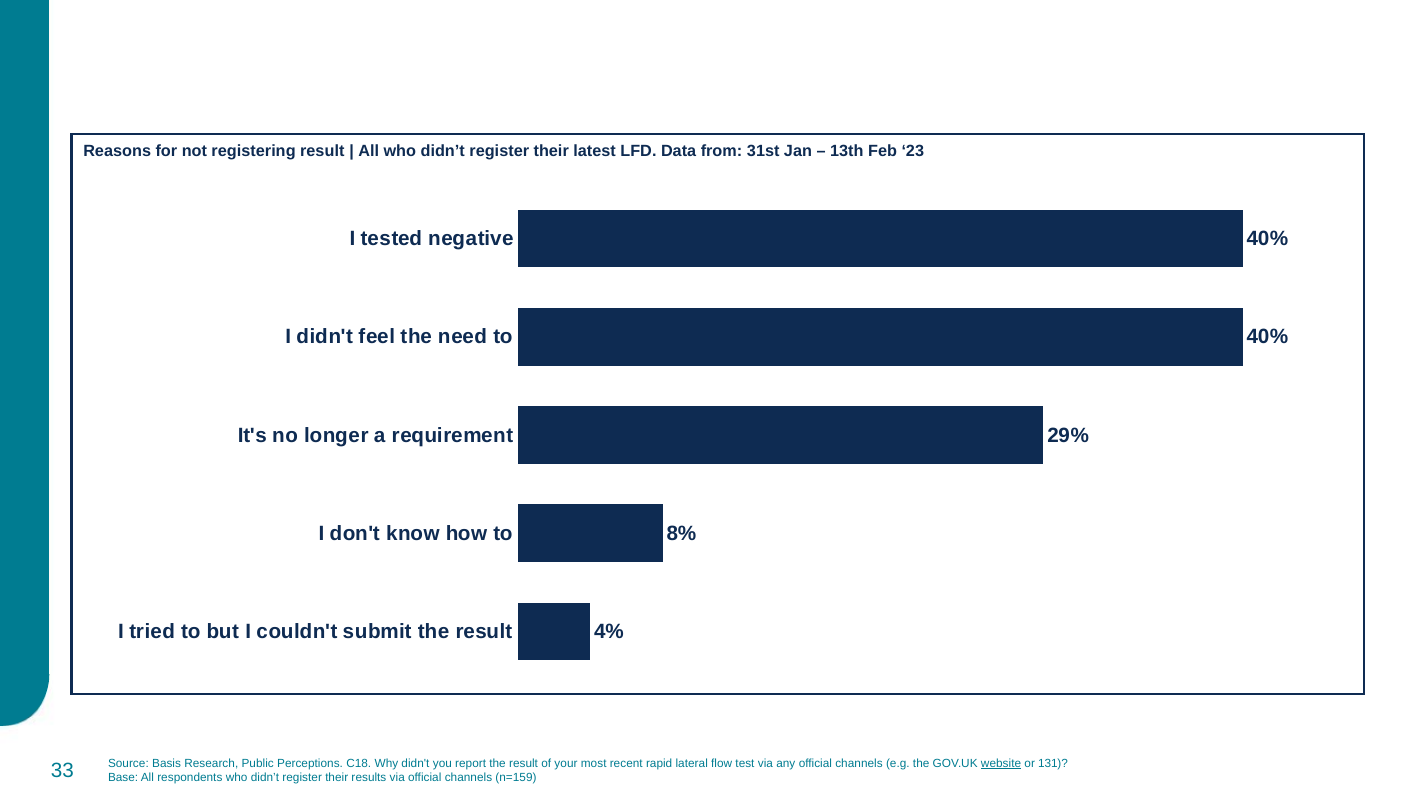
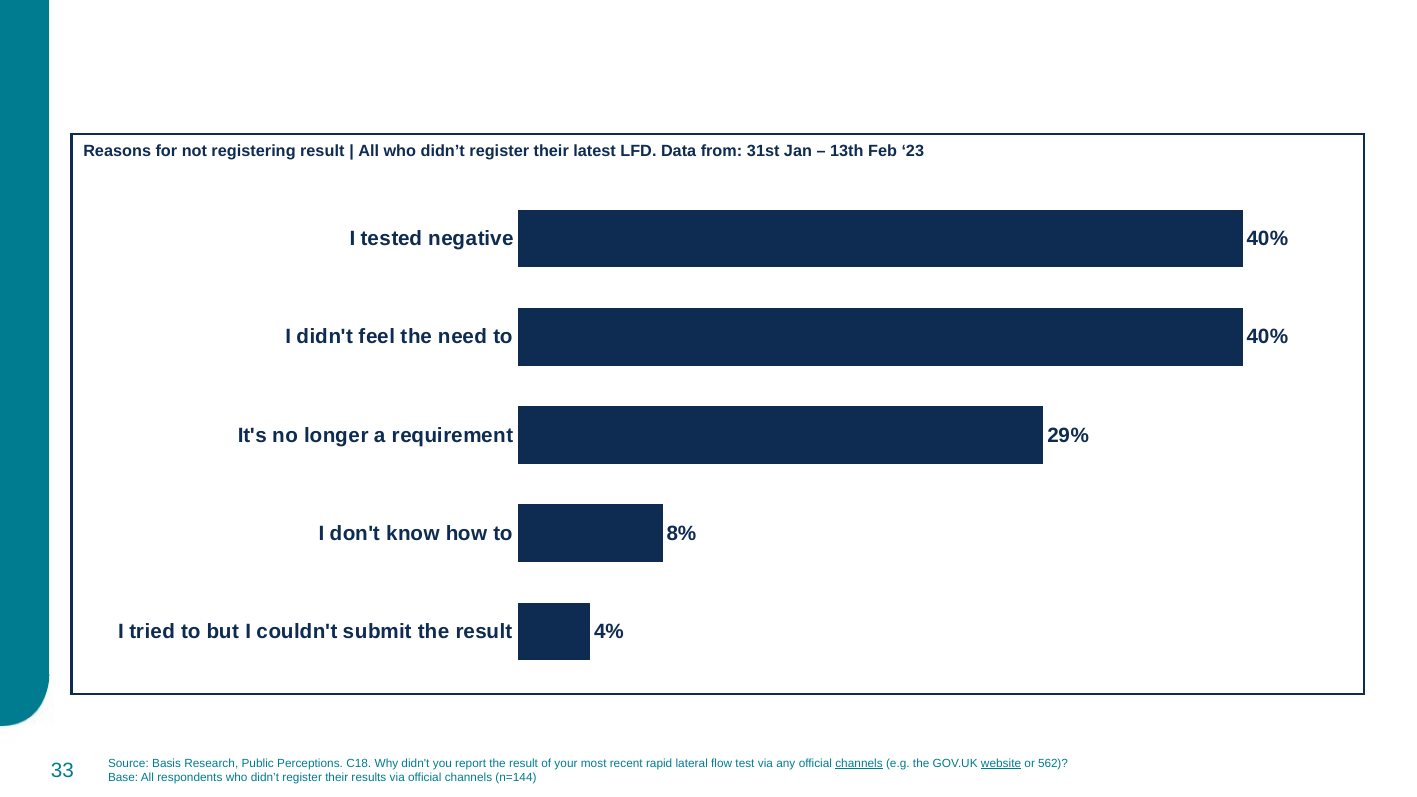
channels underline: none -> present (859, 763)
131: 131 -> 562 (1053, 763)
n=159: n=159 -> n=144 (516, 777)
